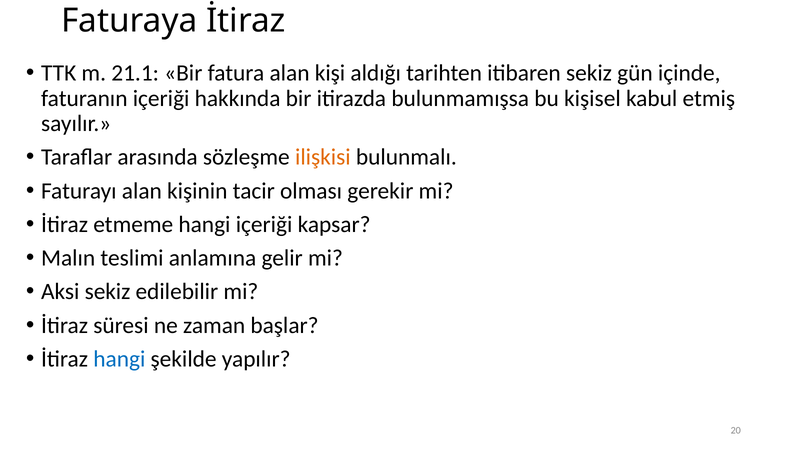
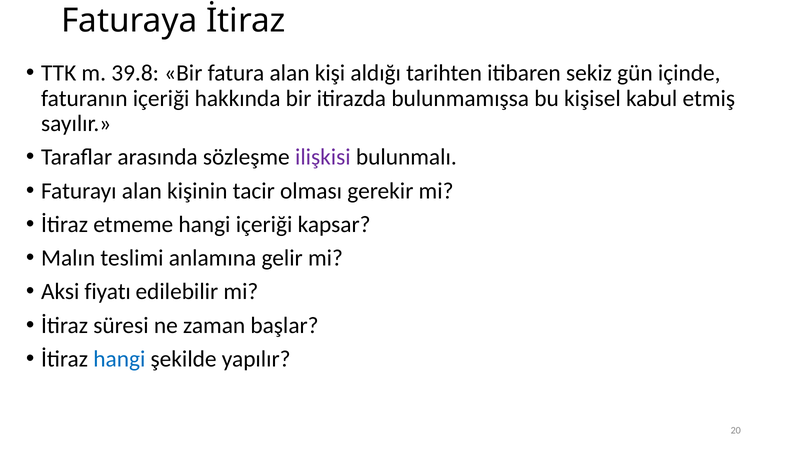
21.1: 21.1 -> 39.8 (135, 73)
ilişkisi colour: orange -> purple (323, 157)
Aksi sekiz: sekiz -> fiyatı (108, 292)
